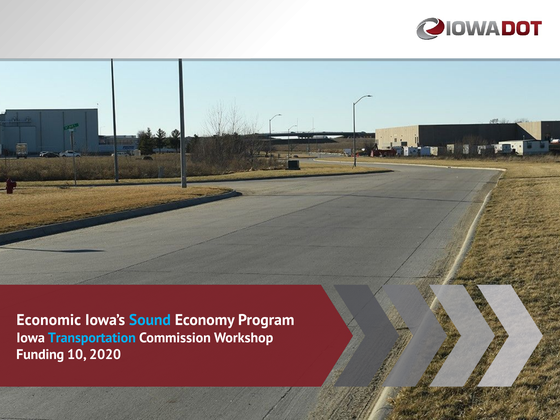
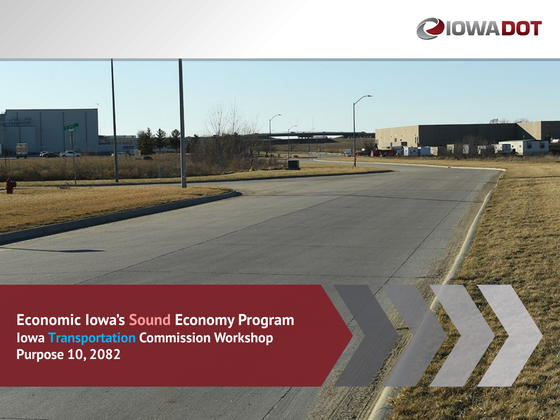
Sound colour: light blue -> pink (150, 320)
Funding: Funding -> Purpose (40, 355)
2020: 2020 -> 2082 (105, 355)
